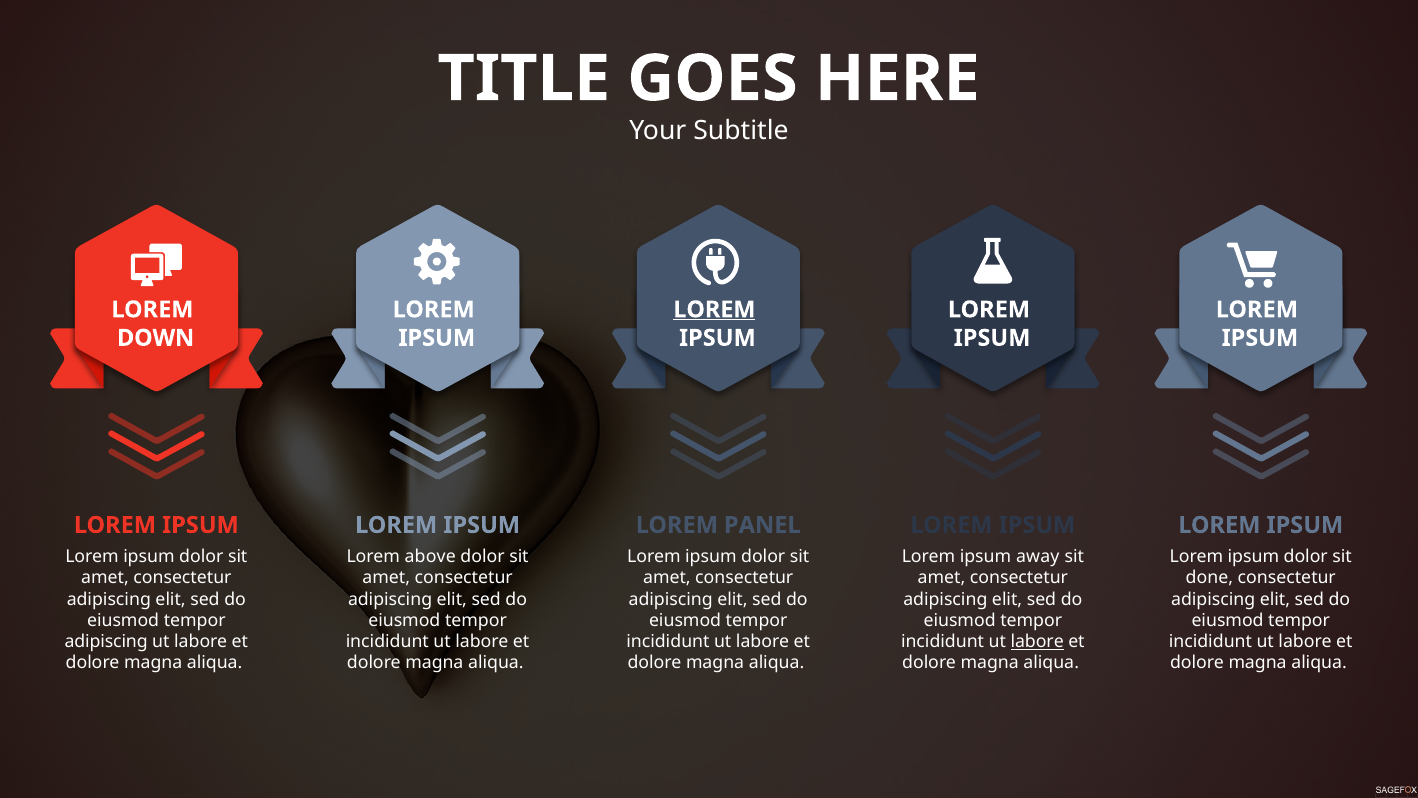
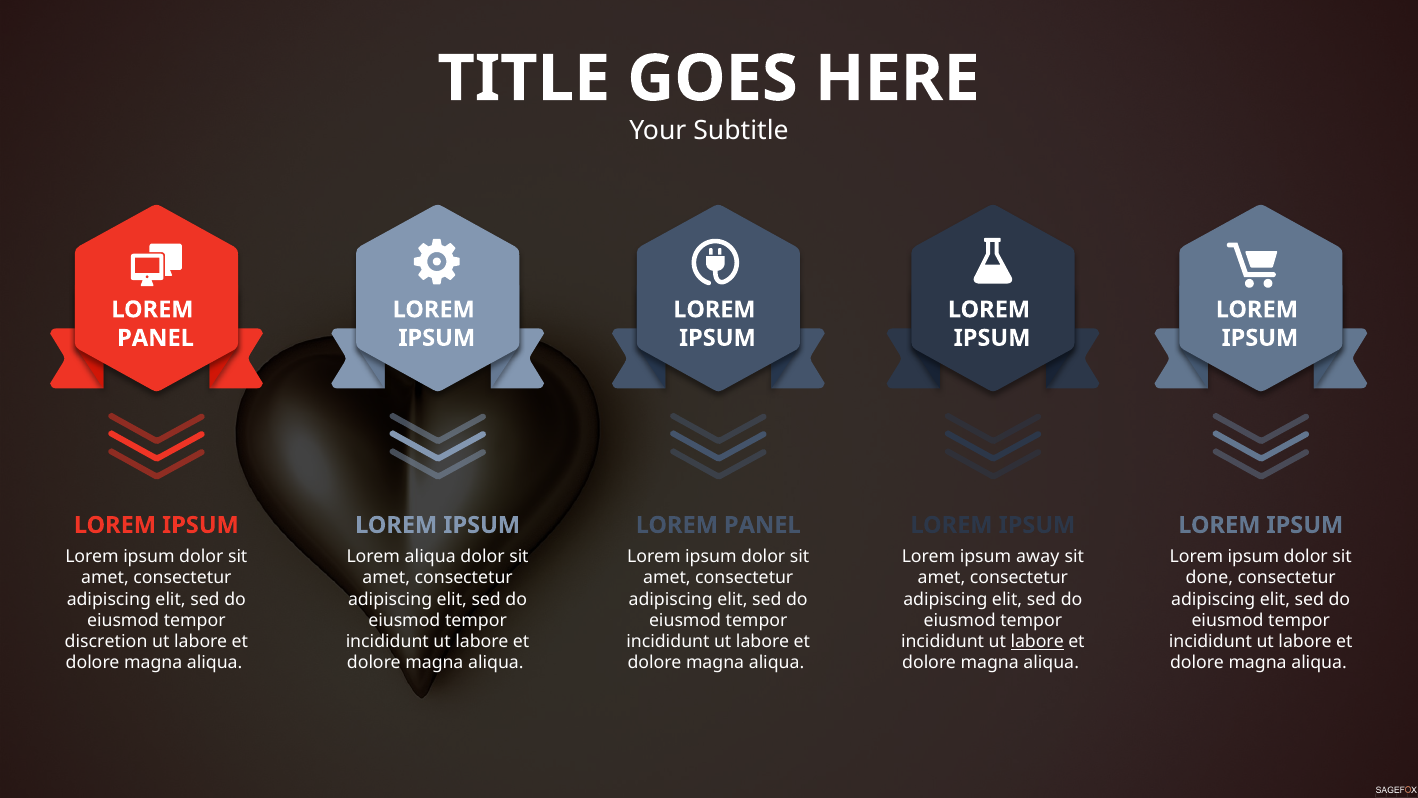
LOREM underline: present -> none (714, 309)
DOWN: DOWN -> PANEL (156, 338)
Lorem above: above -> aliqua (430, 556)
adipiscing: adipiscing -> discretion (106, 641)
